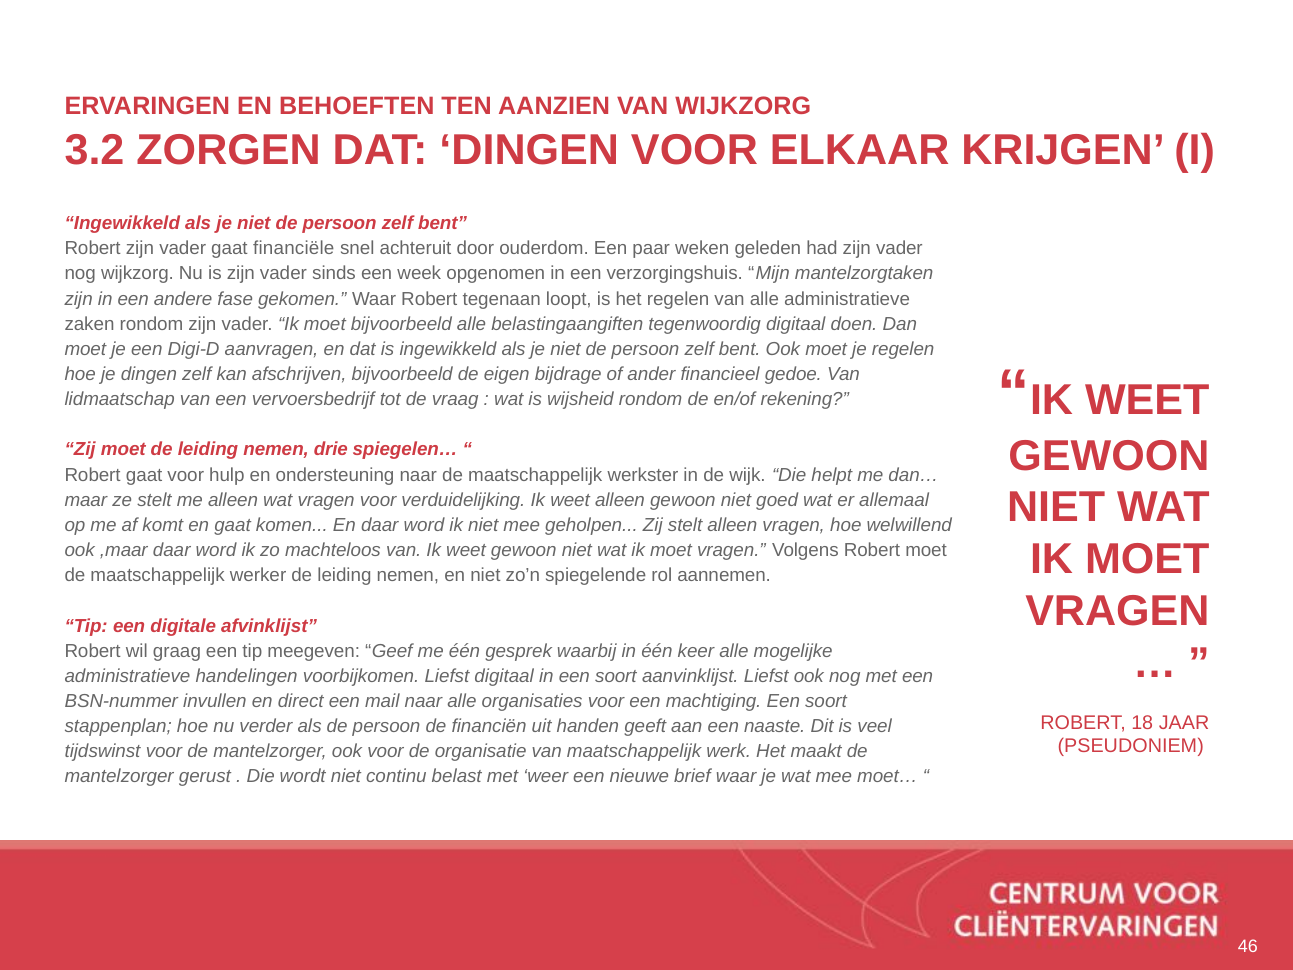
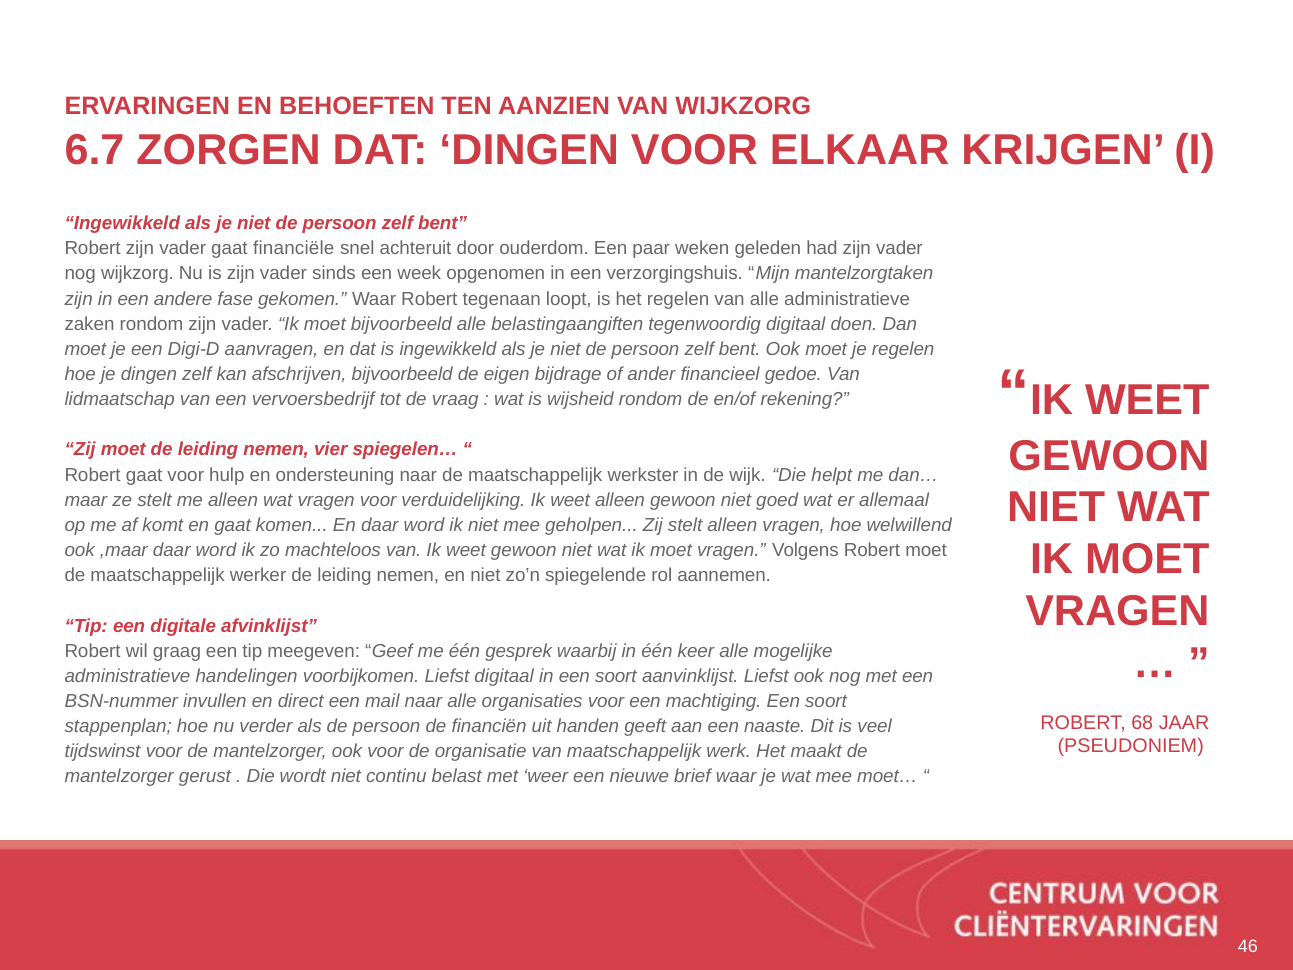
3.2: 3.2 -> 6.7 (95, 151)
drie: drie -> vier (331, 450)
18: 18 -> 68 (1142, 722)
